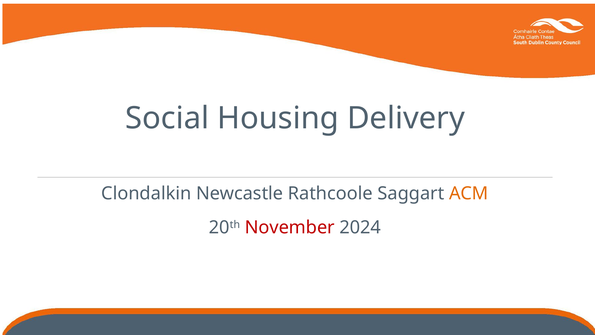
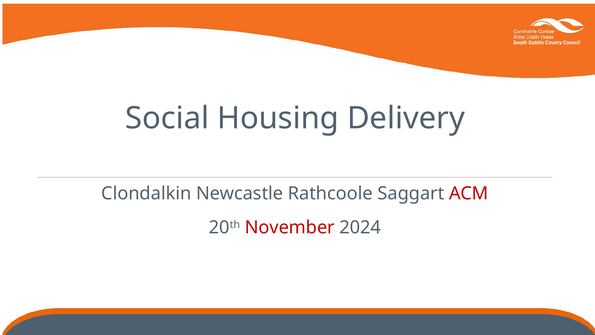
ACM colour: orange -> red (469, 193)
